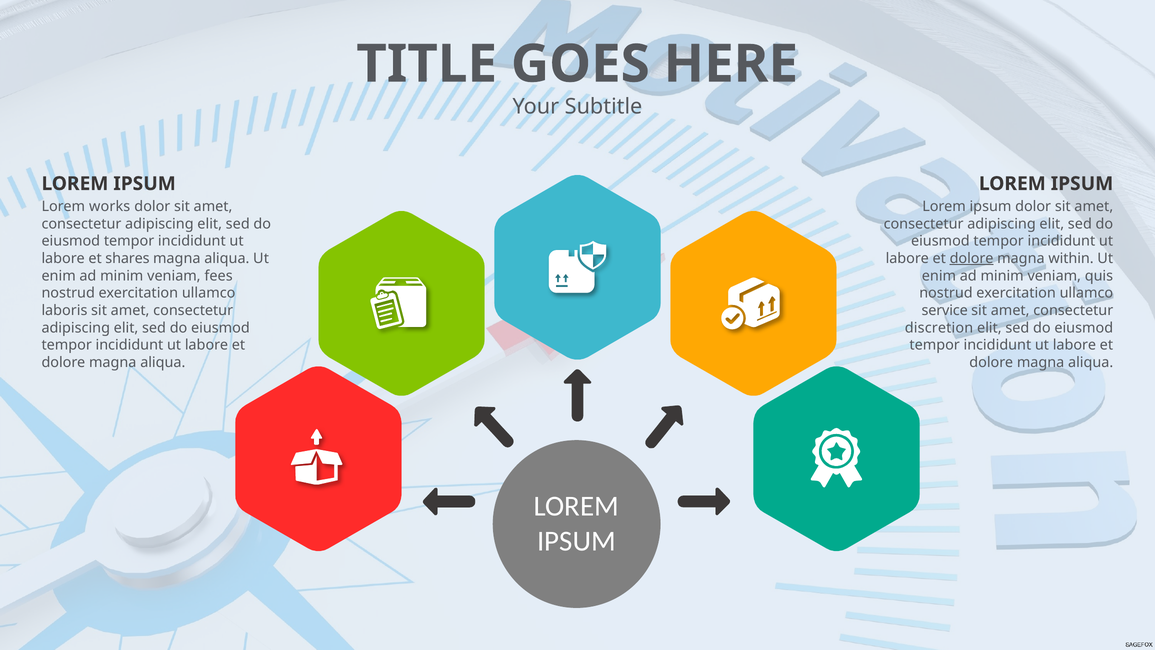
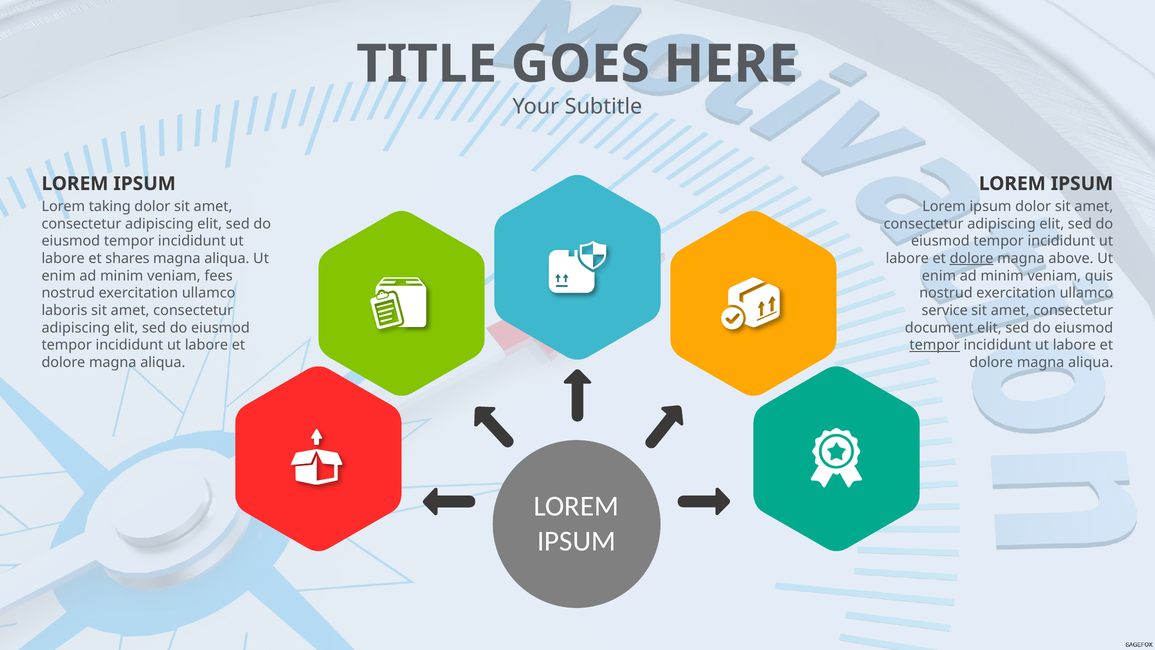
works: works -> taking (110, 206)
within: within -> above (1071, 258)
discretion: discretion -> document (939, 328)
tempor underline: none -> present (935, 345)
